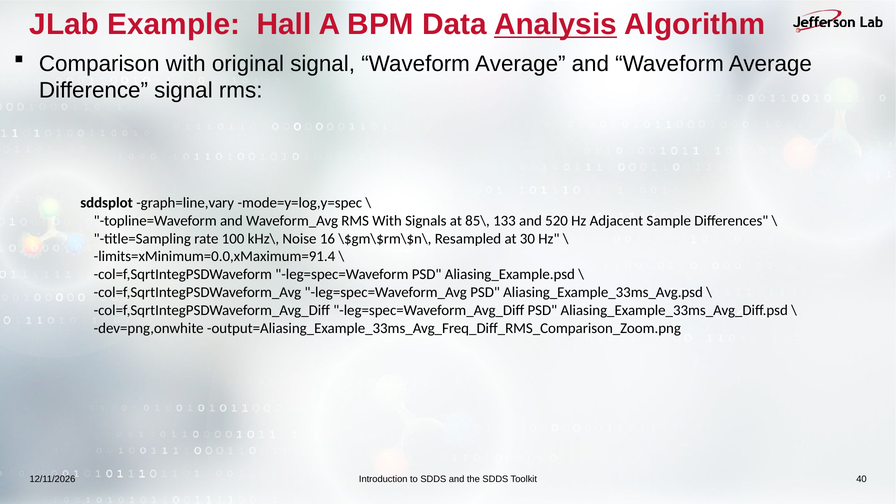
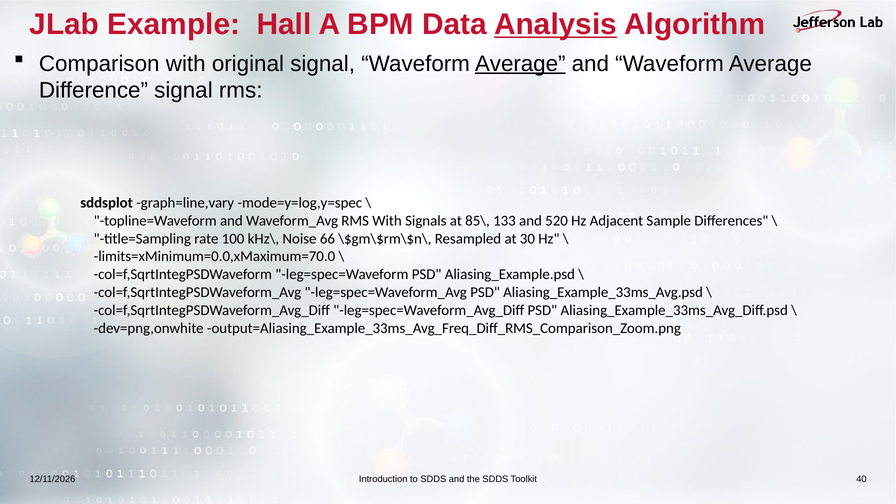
Average underline: none -> present (520, 64)
16: 16 -> 66 (327, 239)
limits=xMinimum=0.0,xMaximum=91.4: limits=xMinimum=0.0,xMaximum=91.4 -> limits=xMinimum=0.0,xMaximum=70.0 (214, 257)
